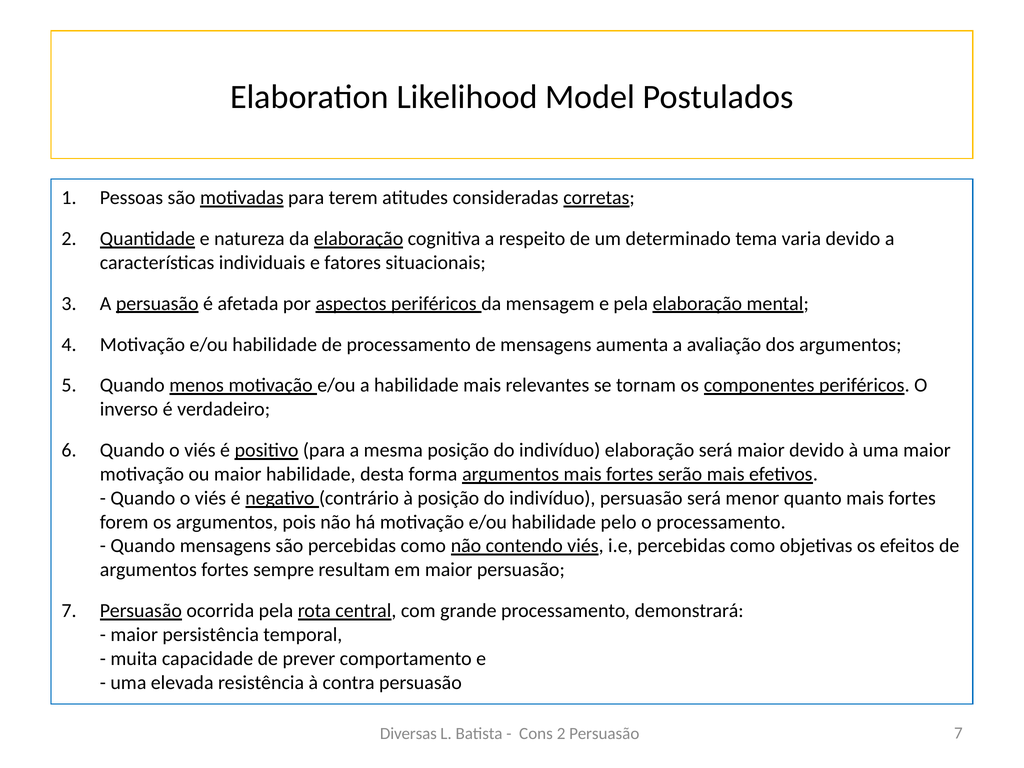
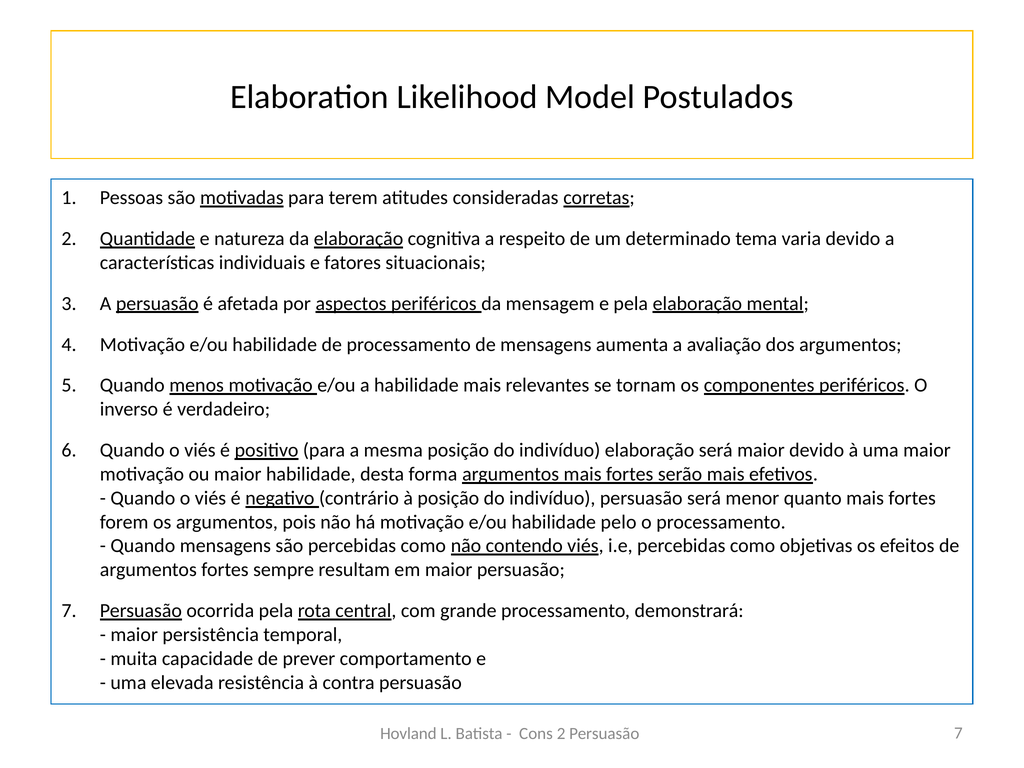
Diversas: Diversas -> Hovland (408, 733)
